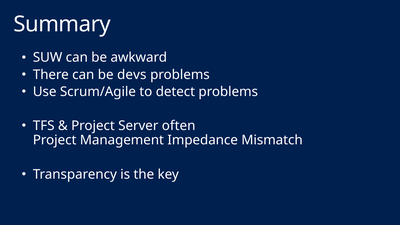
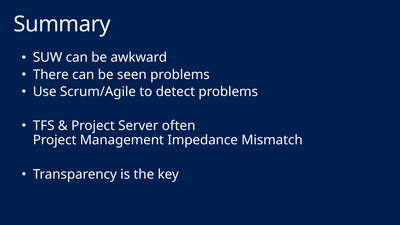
devs: devs -> seen (132, 75)
